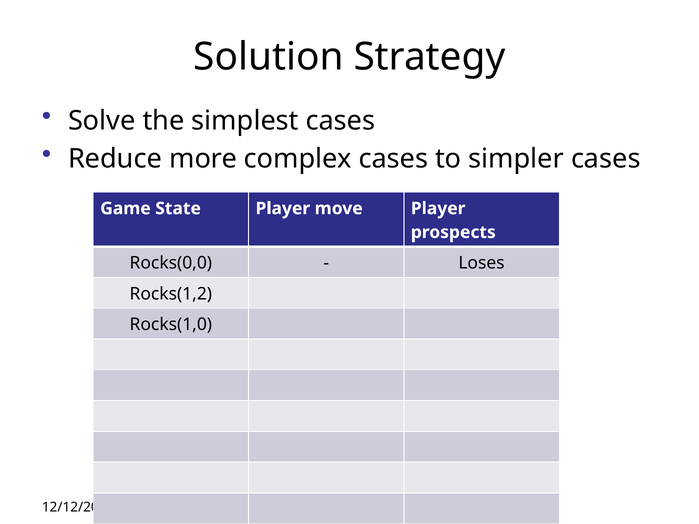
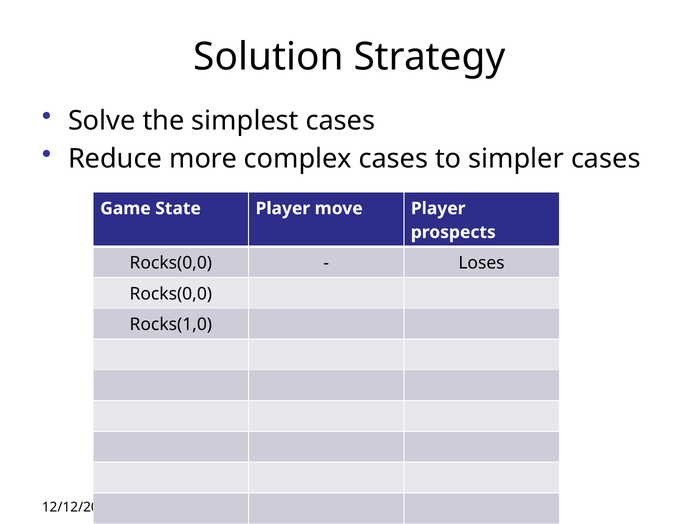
Rocks(1,2: Rocks(1,2 -> Rocks(0,0 (171, 294)
